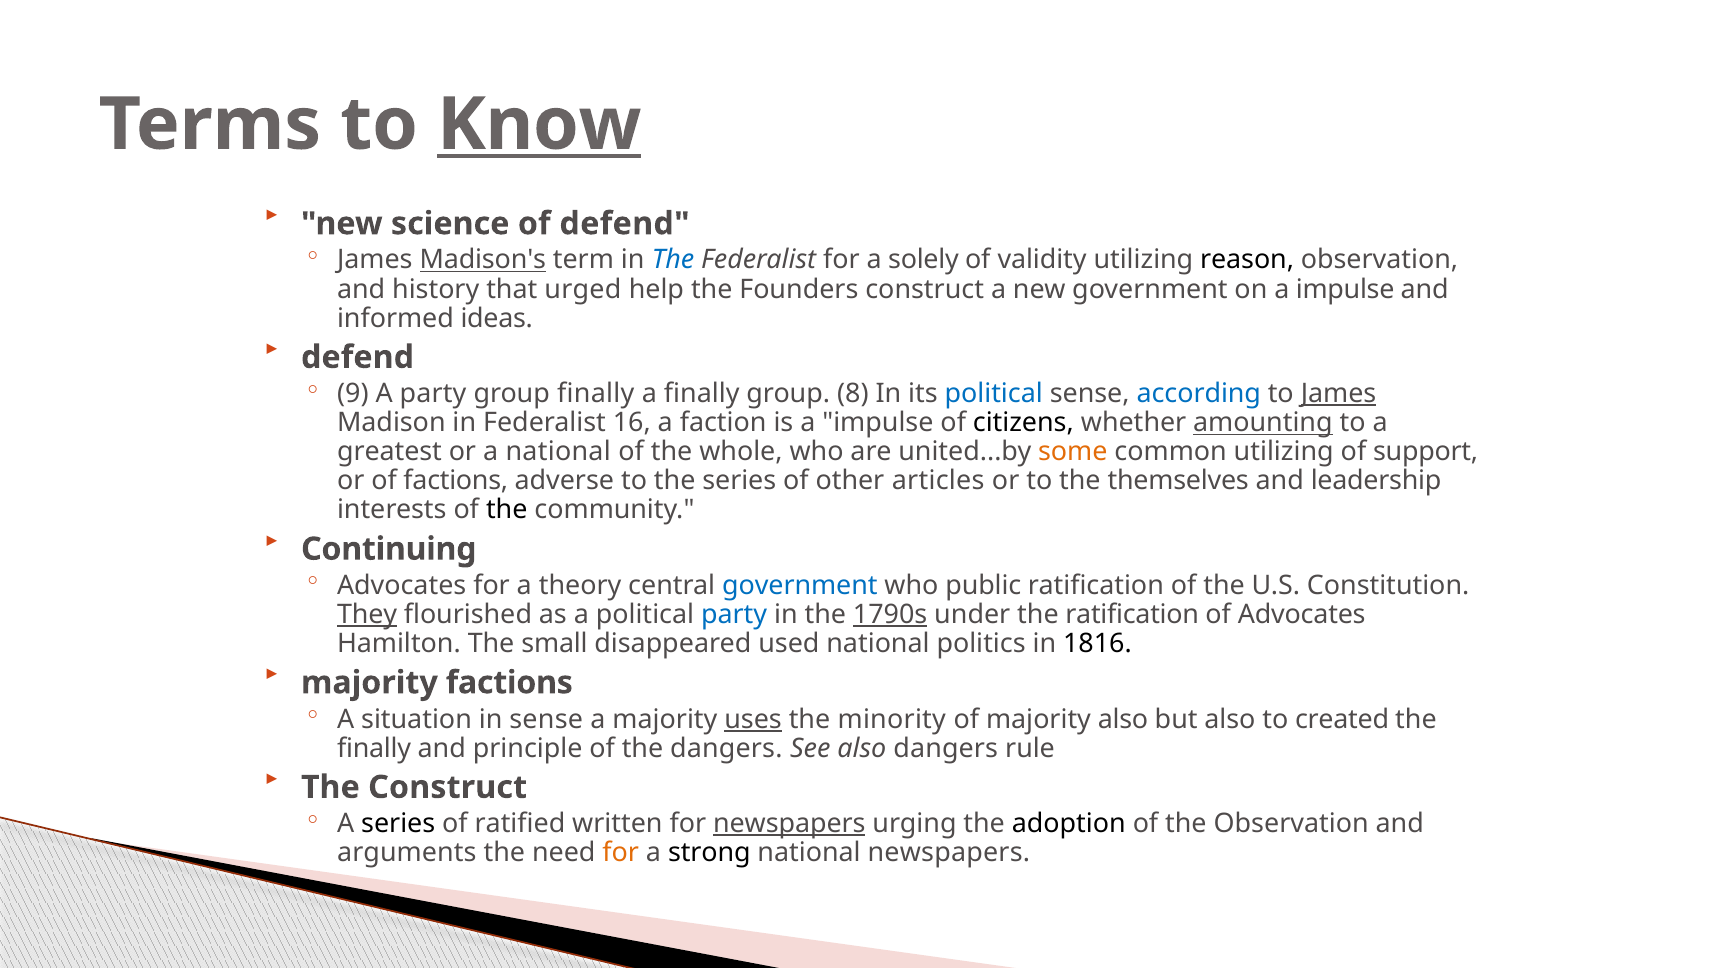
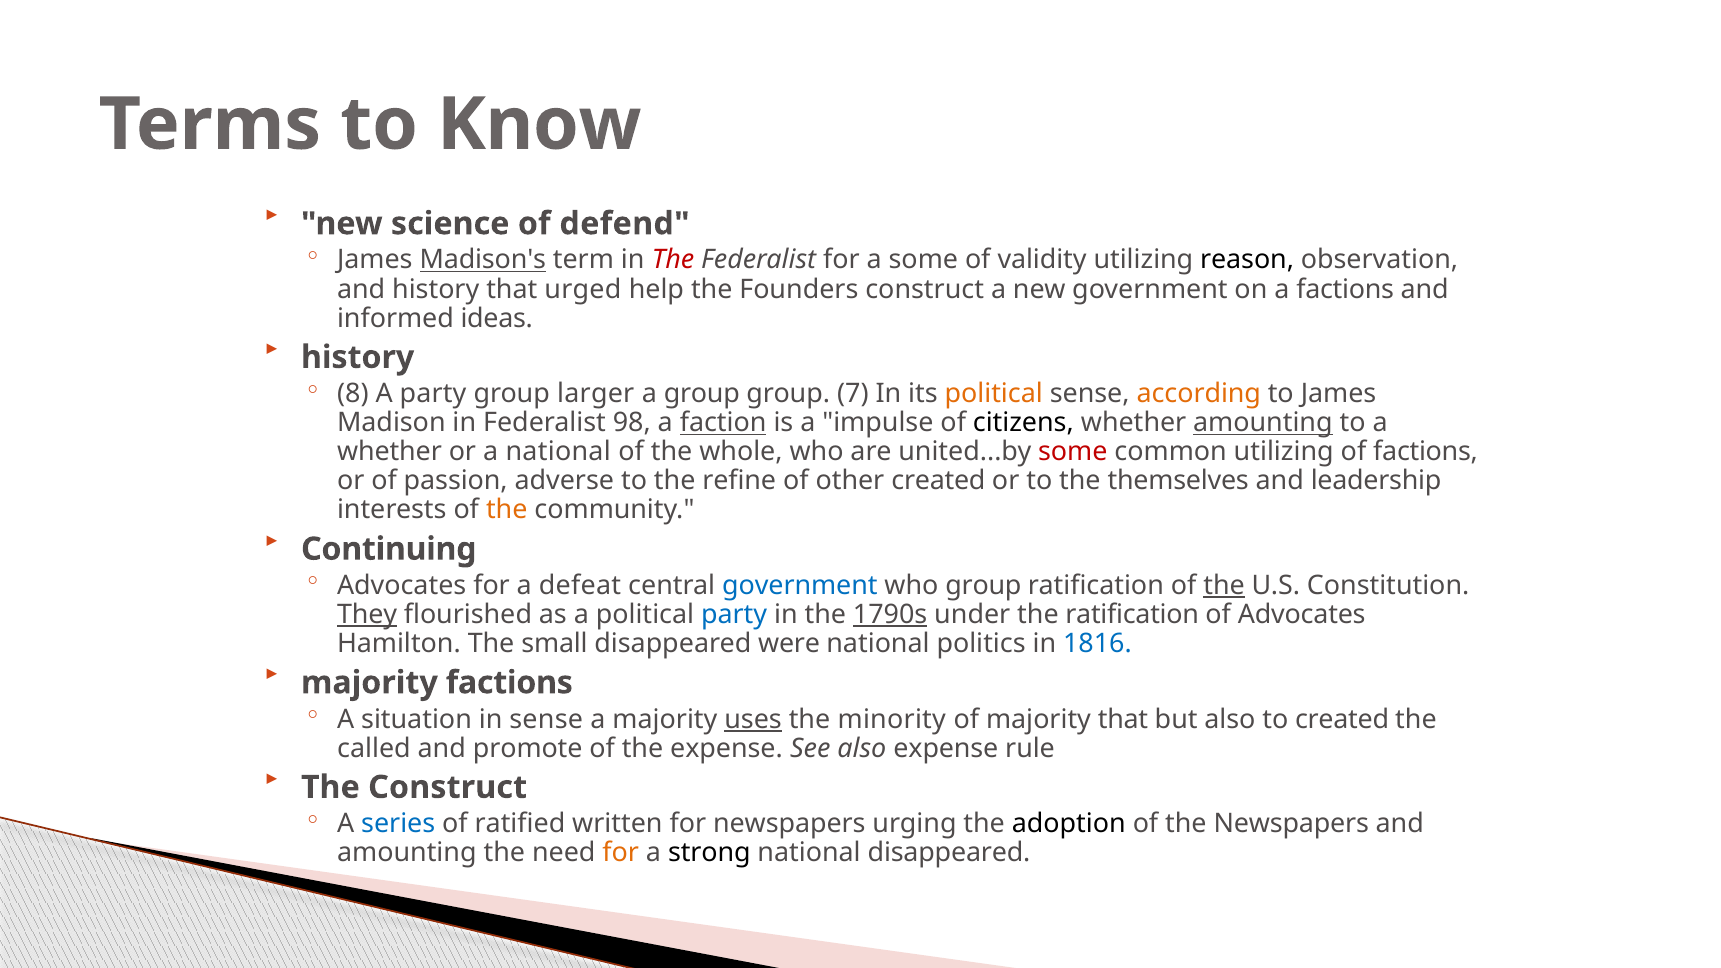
Know underline: present -> none (539, 125)
The colour: blue -> red (673, 260)
a solely: solely -> some (923, 260)
on a impulse: impulse -> factions (1345, 289)
defend: defend -> history (358, 357)
9: 9 -> 8 (353, 394)
group finally: finally -> larger (596, 394)
a finally: finally -> group (702, 394)
8: 8 -> 7 (853, 394)
political colour: blue -> orange (994, 394)
according colour: blue -> orange (1199, 394)
James underline: present -> none (1339, 394)
16: 16 -> 98 (632, 423)
faction underline: none -> present (723, 423)
greatest: greatest -> whether (389, 452)
some colour: orange -> red (1073, 452)
of support: support -> factions (1426, 452)
of factions: factions -> passion (456, 481)
the series: series -> refine (739, 481)
other articles: articles -> created (938, 481)
the colour: black -> orange (507, 510)
theory: theory -> defeat (580, 586)
who public: public -> group (983, 586)
the underline: none -> present (1224, 586)
used: used -> were (789, 644)
1816 colour: black -> blue (1097, 644)
majority also: also -> that (1123, 719)
finally: finally -> called (374, 748)
principle: principle -> promote (528, 748)
the dangers: dangers -> expense (726, 748)
also dangers: dangers -> expense (946, 748)
series colour: black -> blue (398, 824)
newspapers underline: present -> none (789, 824)
the Observation: Observation -> Newspapers (1291, 824)
arguments: arguments -> amounting (407, 853)
national newspapers: newspapers -> disappeared (949, 853)
